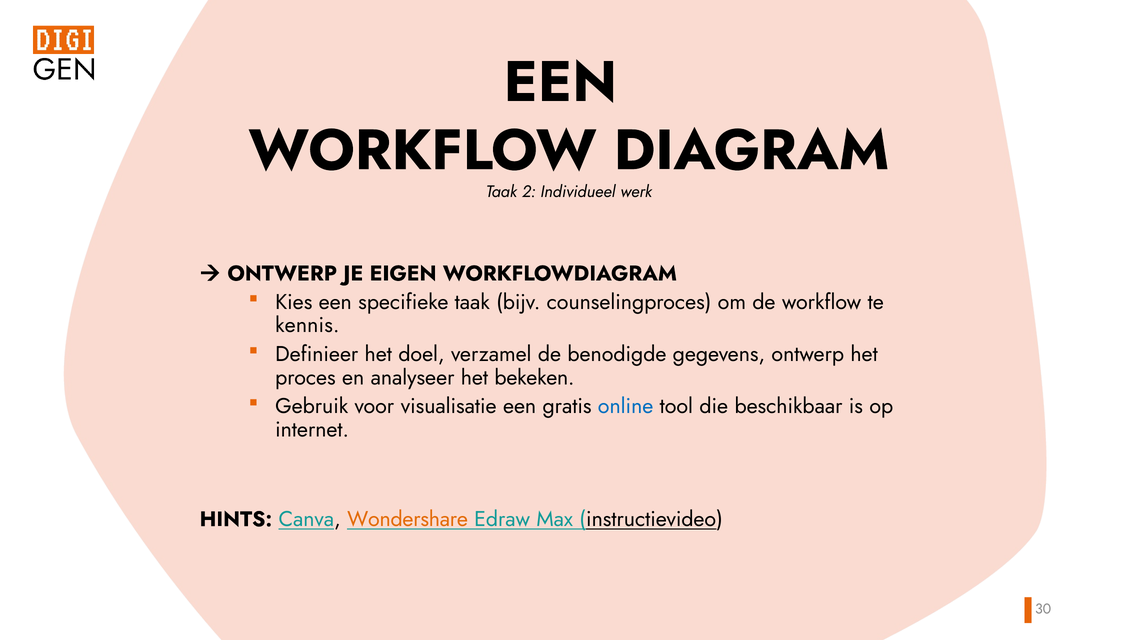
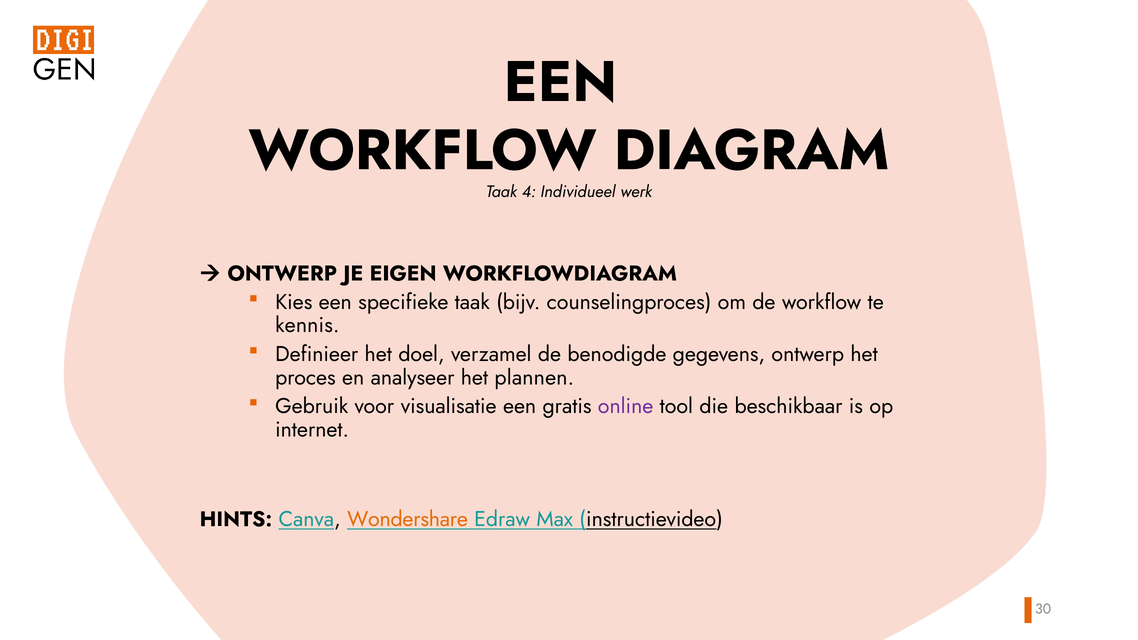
2: 2 -> 4 (529, 192)
bekeken: bekeken -> plannen (534, 378)
online colour: blue -> purple (626, 406)
